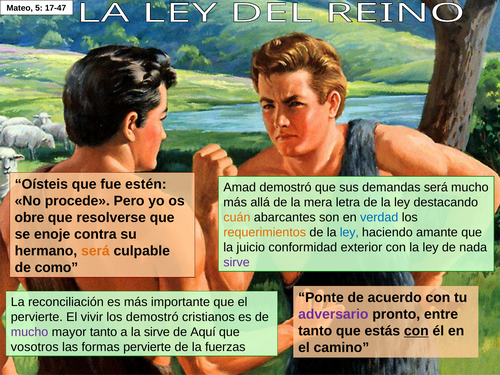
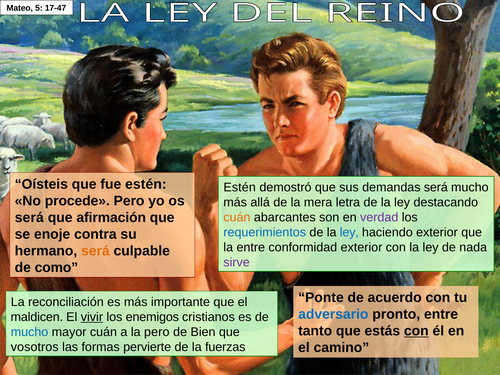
Amad: Amad -> Estén (240, 187)
obre: obre -> será (29, 218)
resolverse: resolverse -> afirmación (111, 218)
verdad colour: blue -> purple (379, 217)
requerimientos colour: orange -> blue (265, 232)
haciendo amante: amante -> exterior (437, 232)
la juicio: juicio -> entre (251, 247)
adversario colour: purple -> blue (333, 314)
pervierte: pervierte -> maldicen (37, 317)
vivir underline: none -> present (92, 317)
los demostró: demostró -> enemigos (152, 317)
mucho colour: purple -> blue (30, 332)
mayor tanto: tanto -> cuán (103, 332)
la sirve: sirve -> pero (157, 332)
Aquí: Aquí -> Bien (203, 332)
